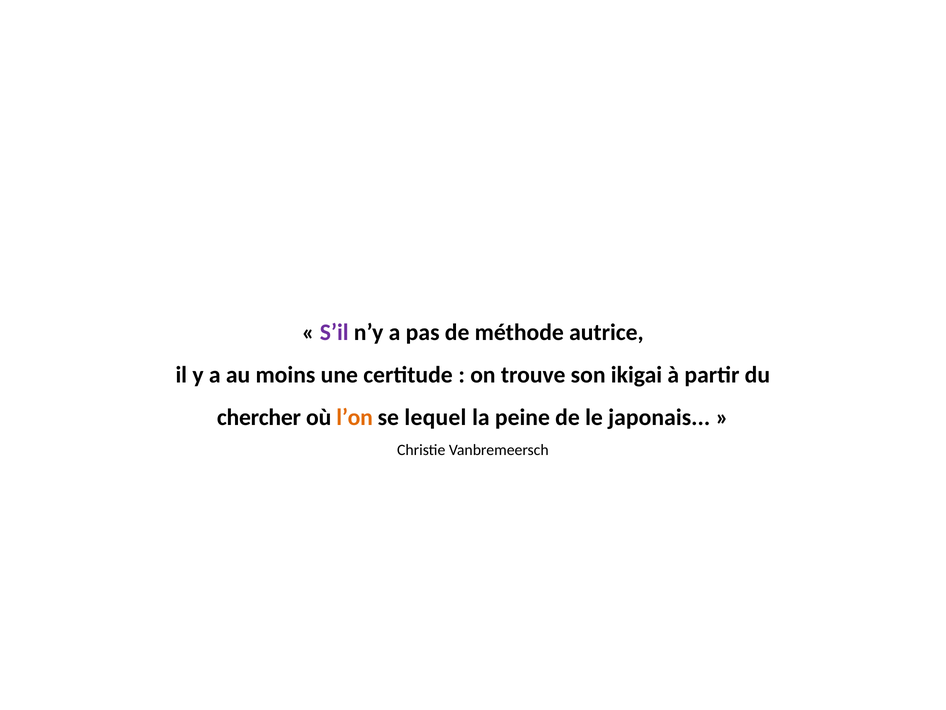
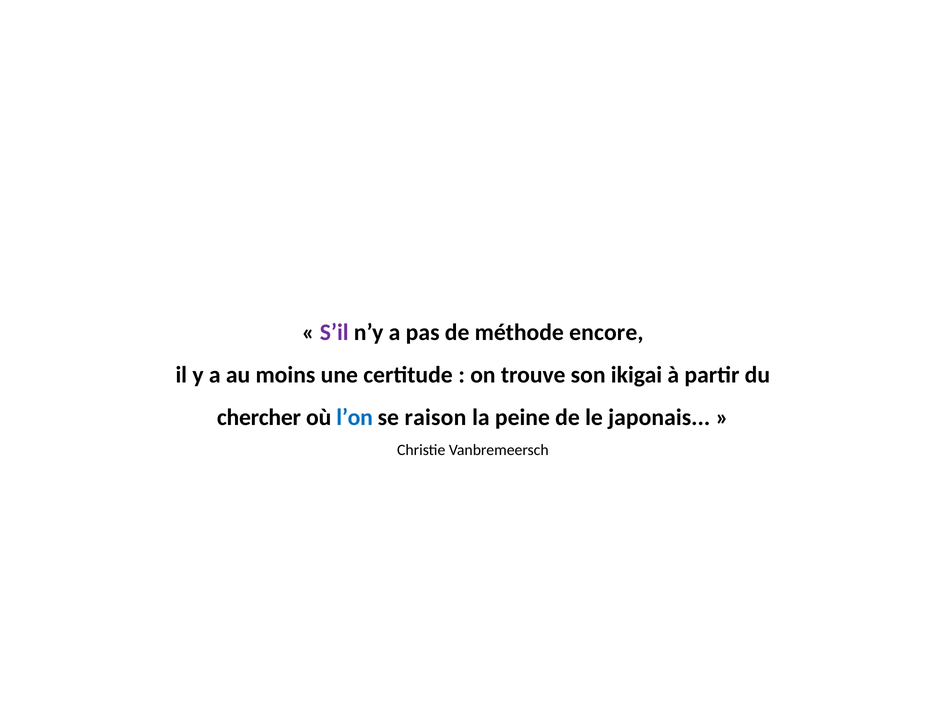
autrice: autrice -> encore (606, 332)
l’on colour: orange -> blue (355, 417)
lequel: lequel -> raison (435, 417)
